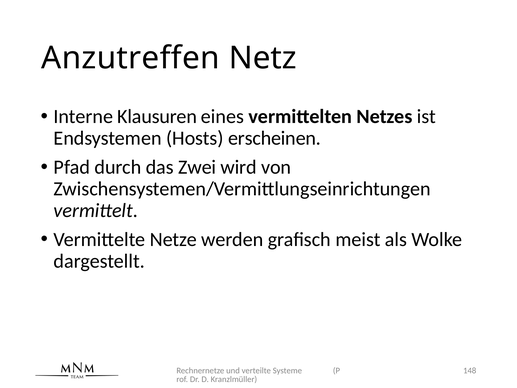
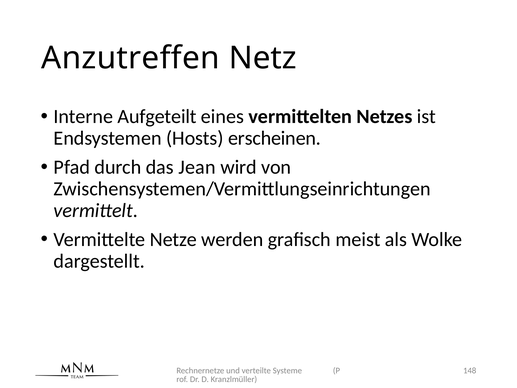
Klausuren: Klausuren -> Aufgeteilt (157, 117)
Zwei: Zwei -> Jean (197, 167)
